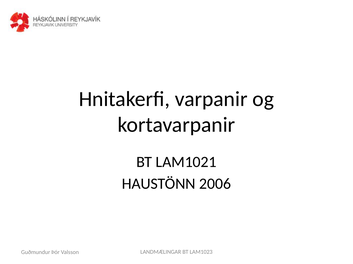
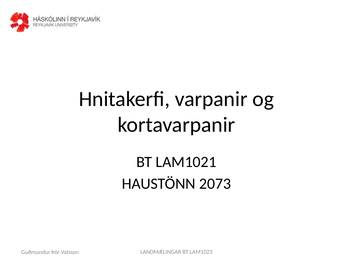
2006: 2006 -> 2073 (215, 184)
